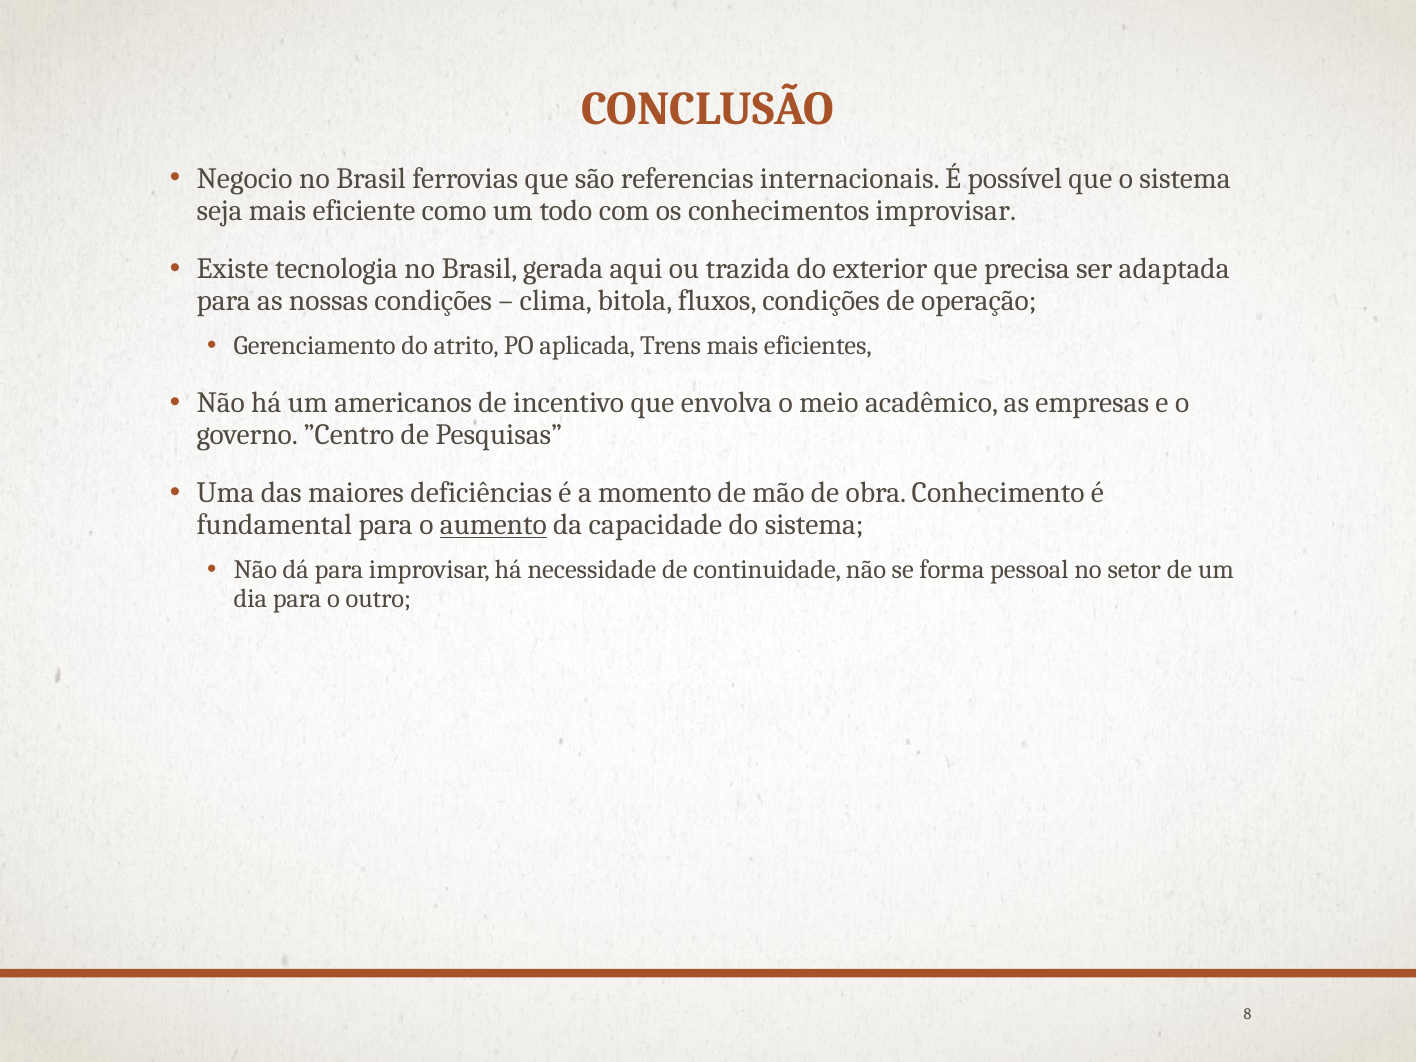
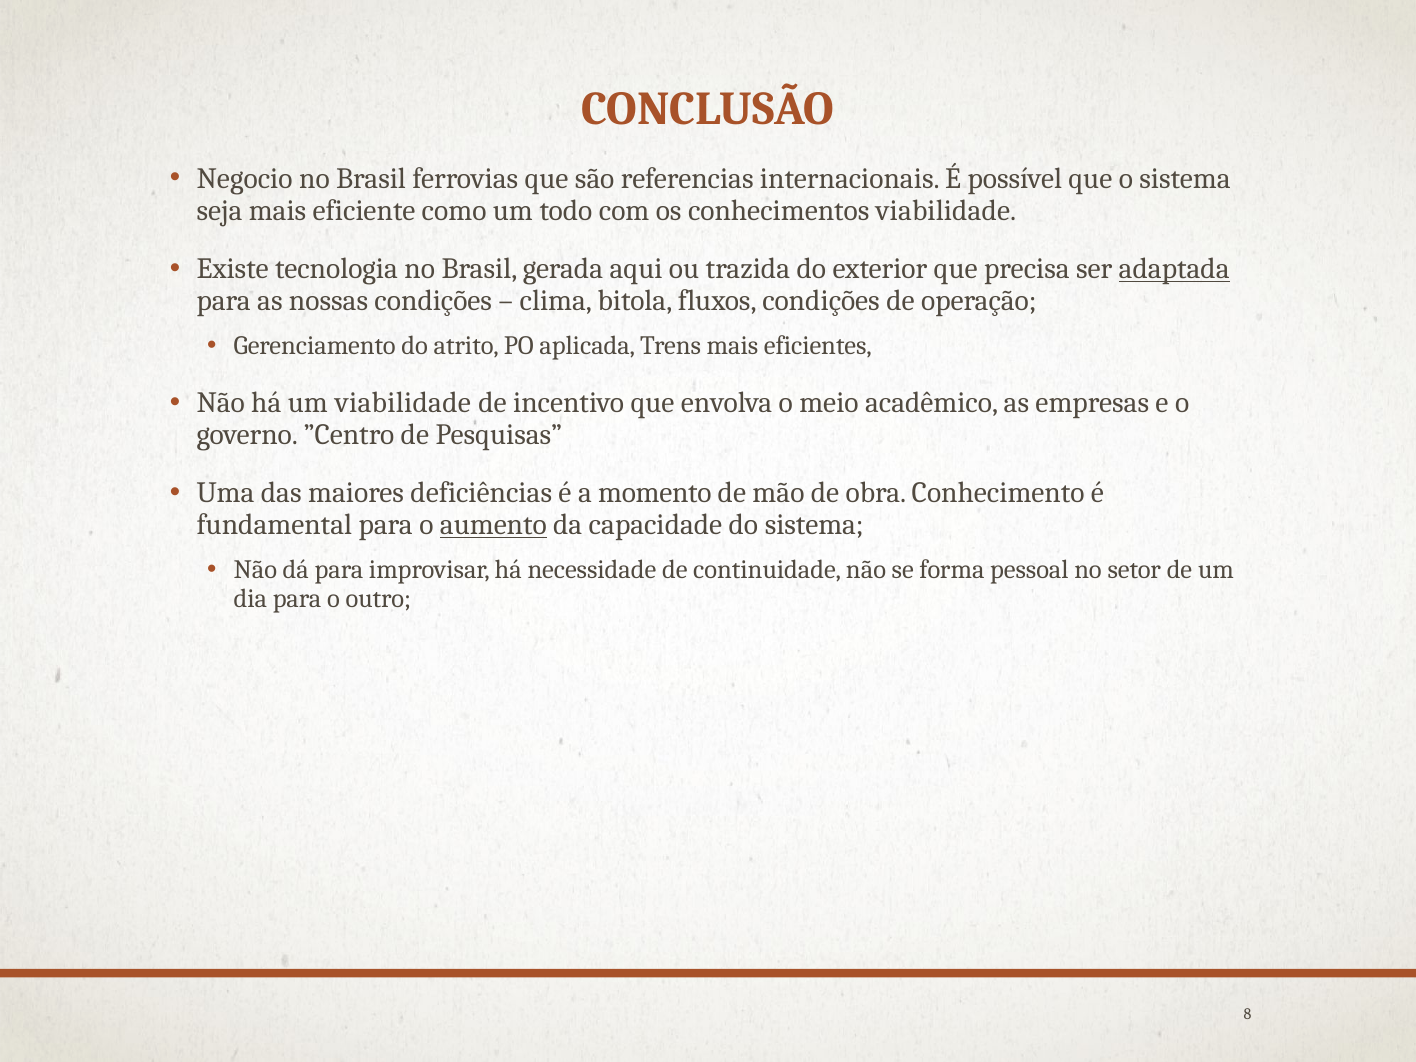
conhecimentos improvisar: improvisar -> viabilidade (946, 210)
adaptada underline: none -> present (1174, 269)
um americanos: americanos -> viabilidade (403, 403)
